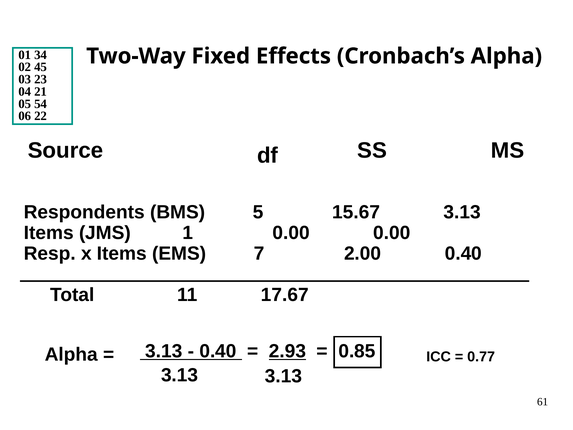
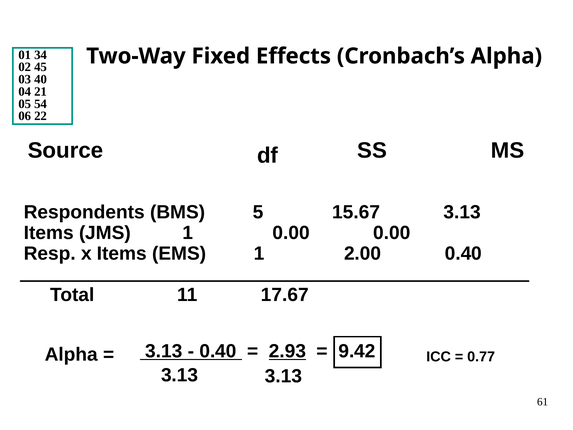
23: 23 -> 40 (41, 79)
EMS 7: 7 -> 1 (259, 253)
0.85: 0.85 -> 9.42 (357, 351)
